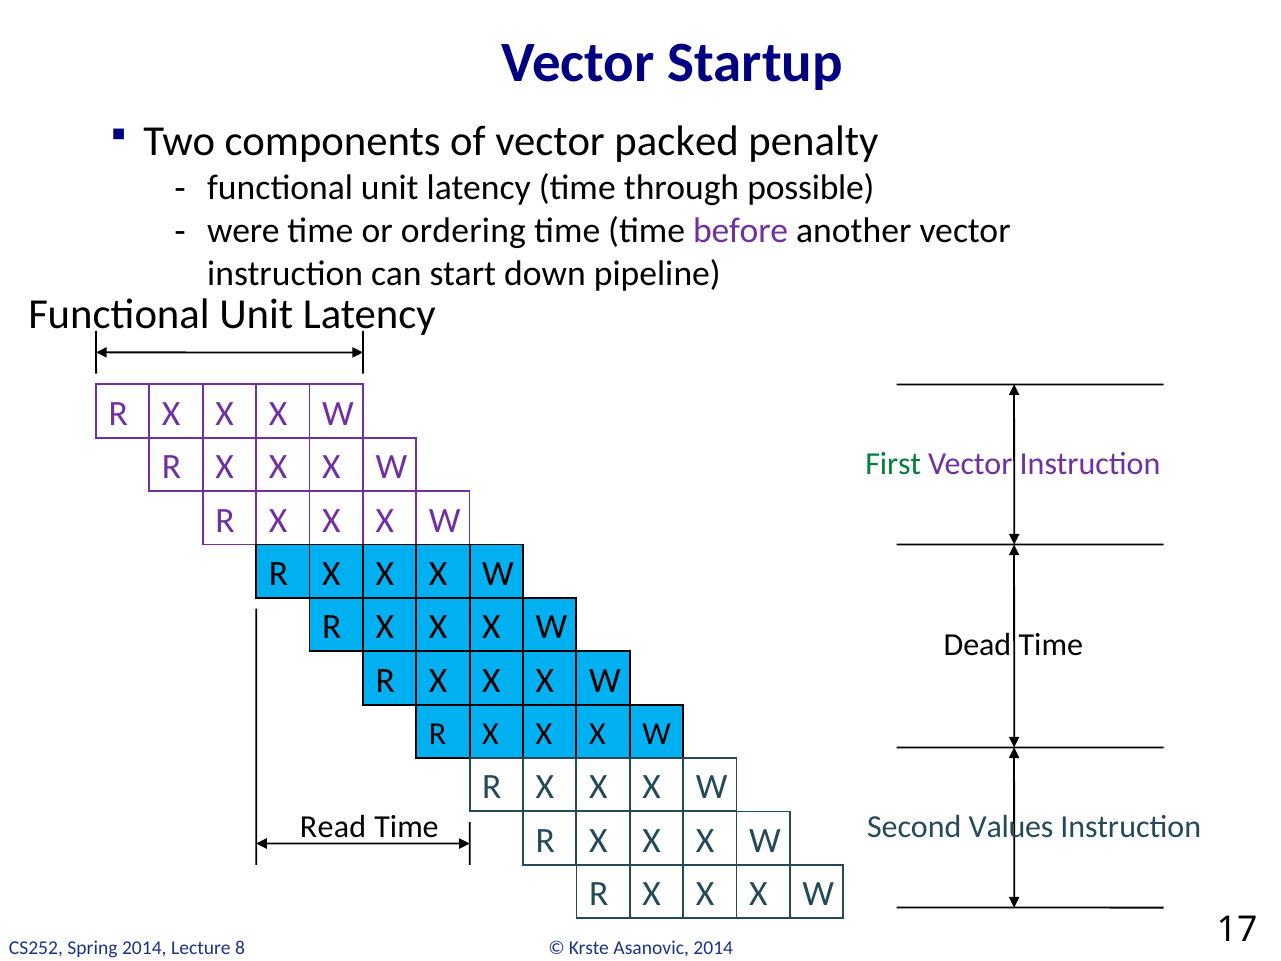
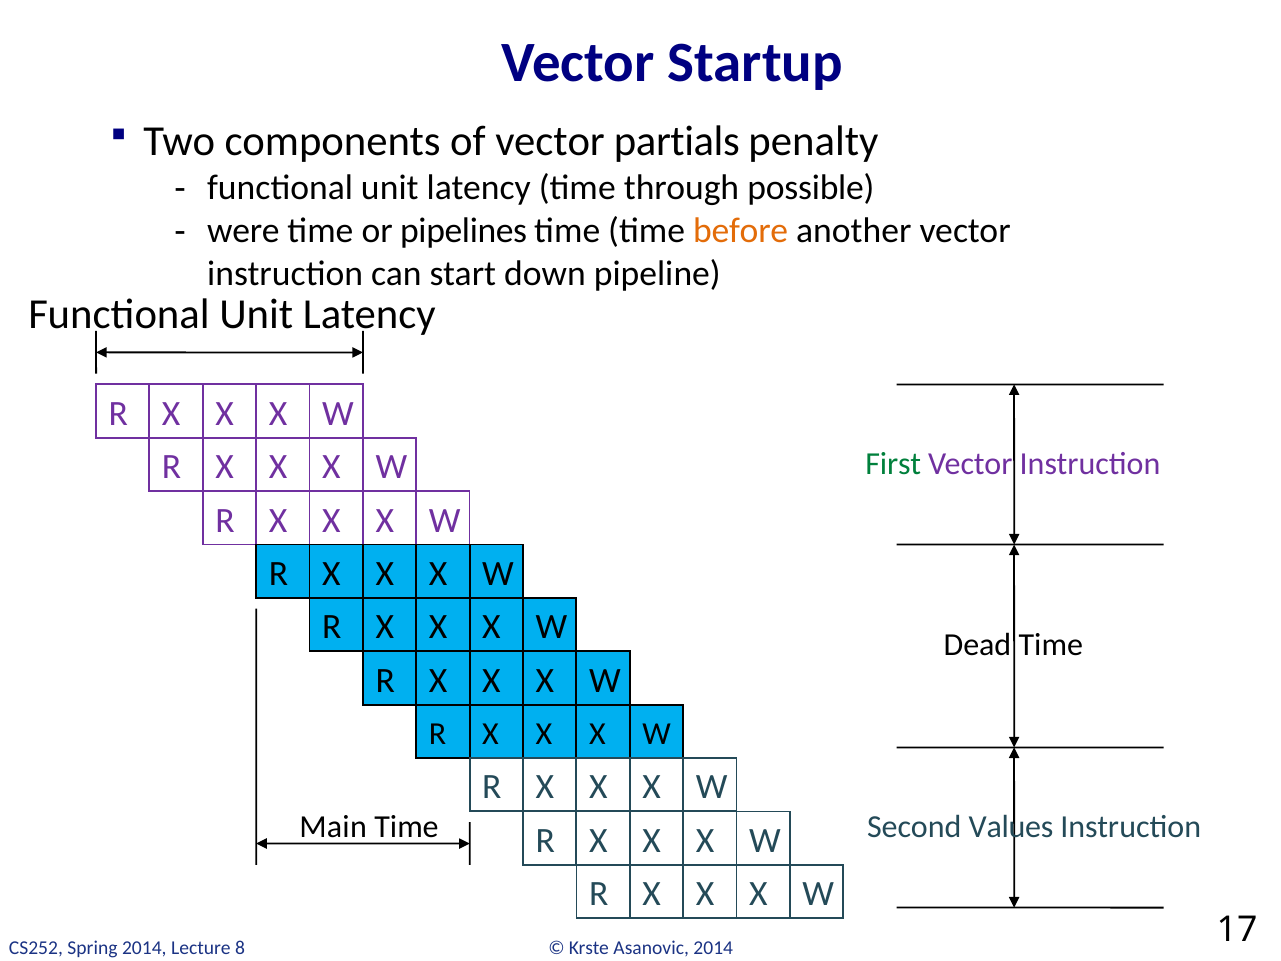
packed: packed -> partials (677, 142)
ordering: ordering -> pipelines (464, 231)
before colour: purple -> orange (741, 231)
Read: Read -> Main (333, 826)
